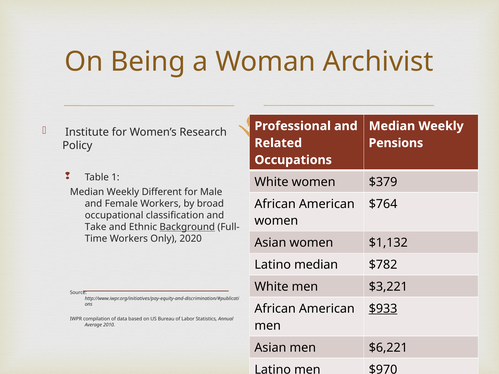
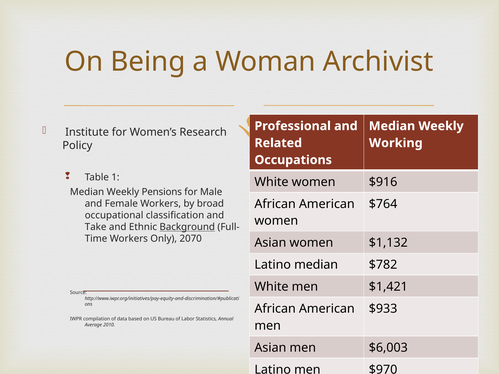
Pensions: Pensions -> Working (396, 143)
$379: $379 -> $916 (383, 182)
Different: Different -> Pensions (162, 192)
2020: 2020 -> 2070 (191, 239)
$3,221: $3,221 -> $1,421 (388, 287)
$933 underline: present -> none (383, 309)
$6,221: $6,221 -> $6,003 (388, 348)
